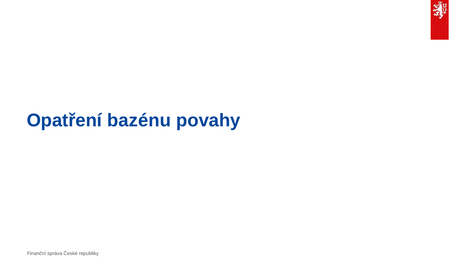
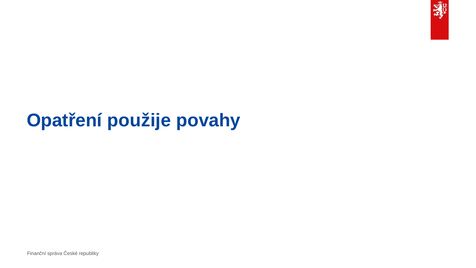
bazénu: bazénu -> použije (139, 120)
